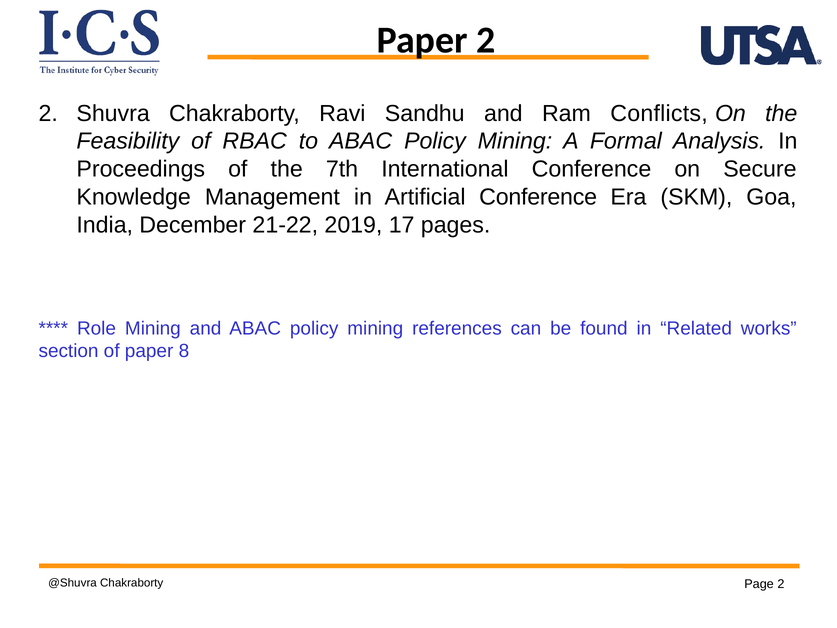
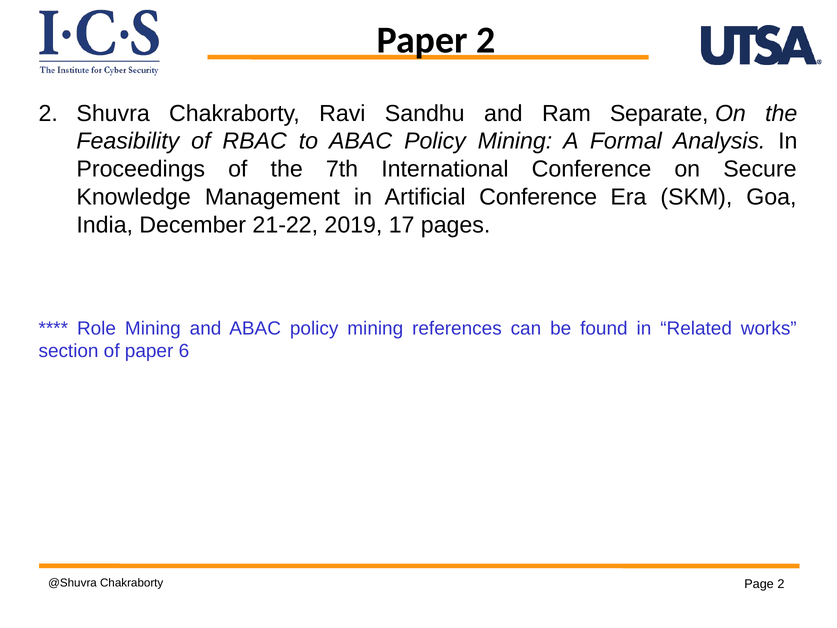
Conflicts: Conflicts -> Separate (659, 113)
8: 8 -> 6 (184, 351)
